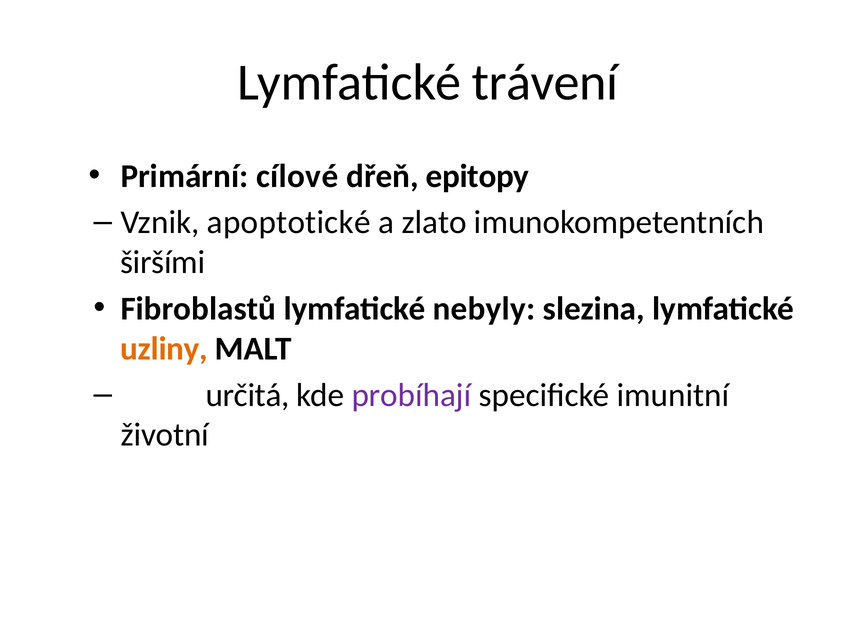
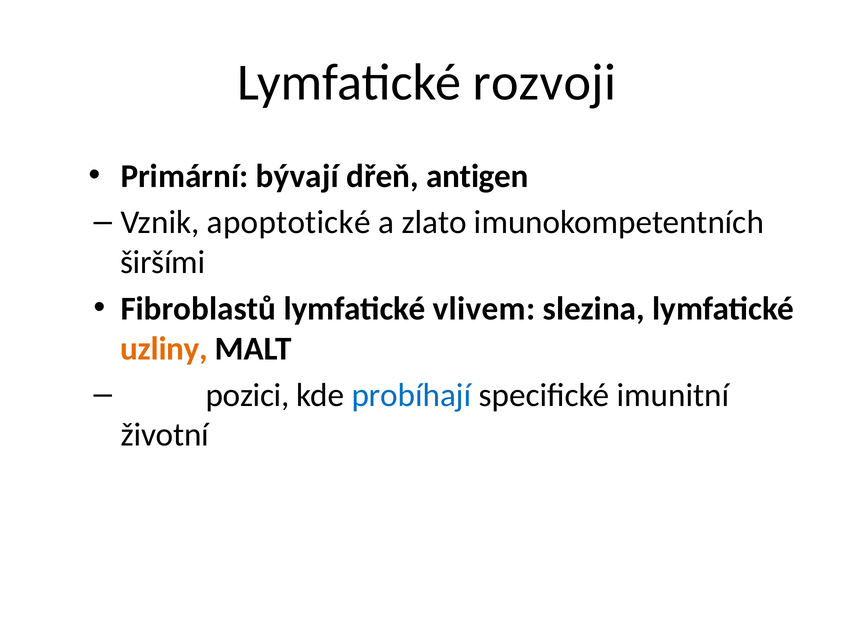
trávení: trávení -> rozvoji (544, 83)
cílové: cílové -> bývají (297, 176)
epitopy: epitopy -> antigen (477, 176)
nebyly: nebyly -> vlivem (484, 309)
určitá: určitá -> pozici (248, 395)
probíhají colour: purple -> blue (412, 395)
